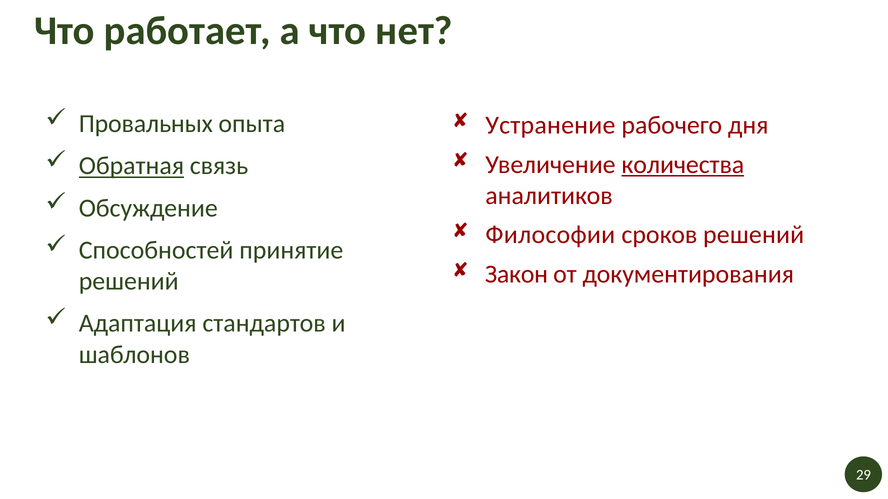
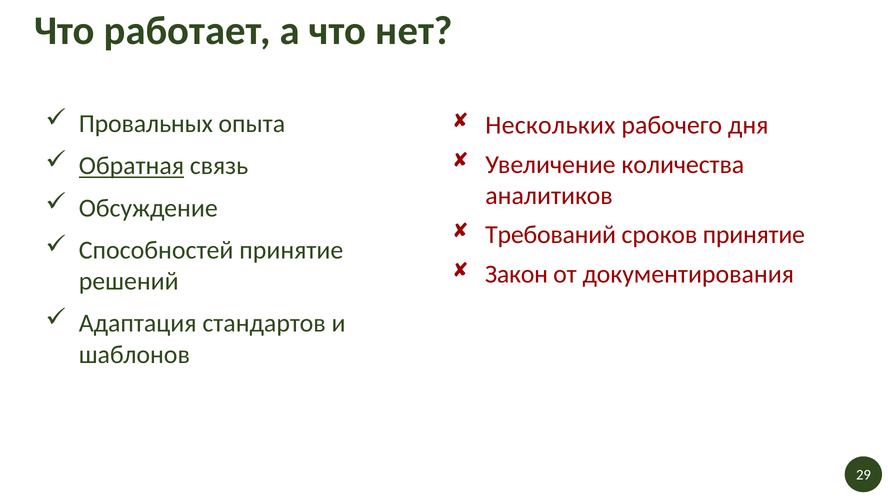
Устранение: Устранение -> Нескольких (550, 125)
количества underline: present -> none (683, 165)
Философии: Философии -> Требований (551, 235)
сроков решений: решений -> принятие (754, 235)
